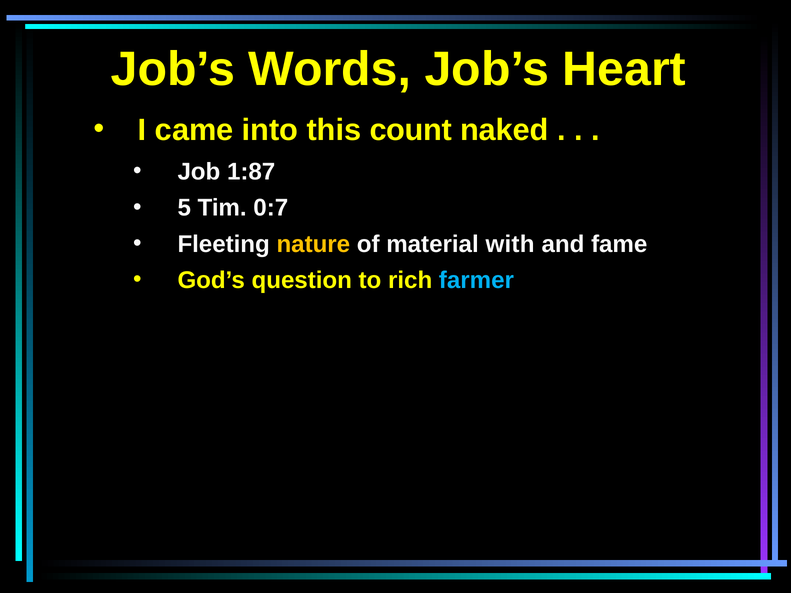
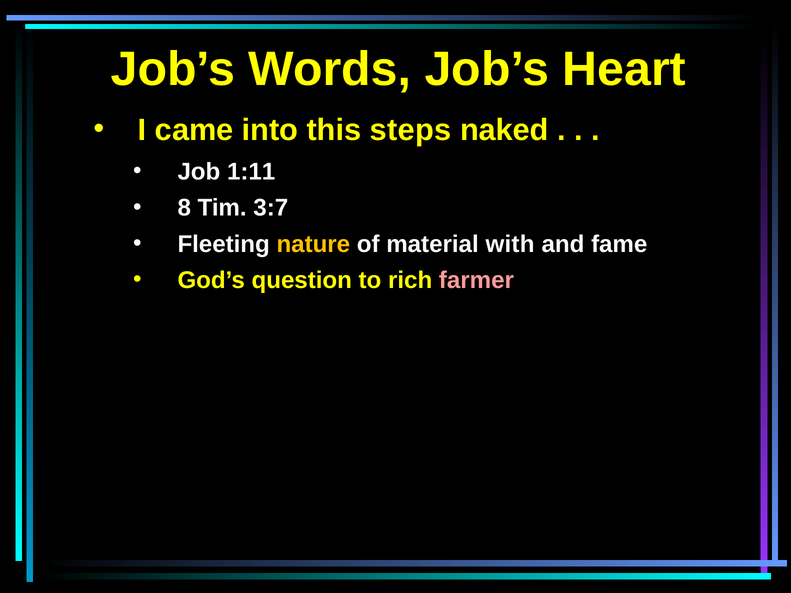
count: count -> steps (410, 130)
1:87: 1:87 -> 1:11 (251, 172)
5: 5 -> 8 (184, 208)
0:7: 0:7 -> 3:7 (271, 208)
farmer colour: light blue -> pink (476, 280)
